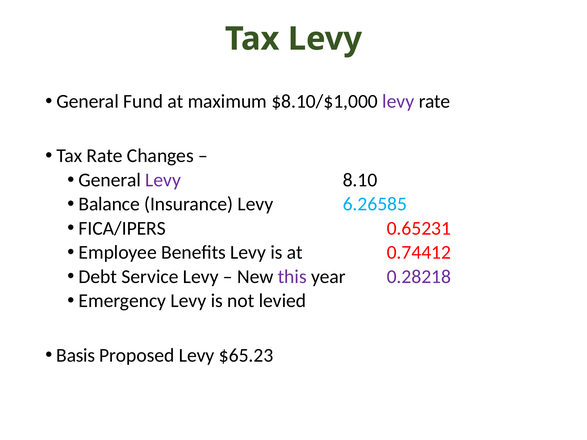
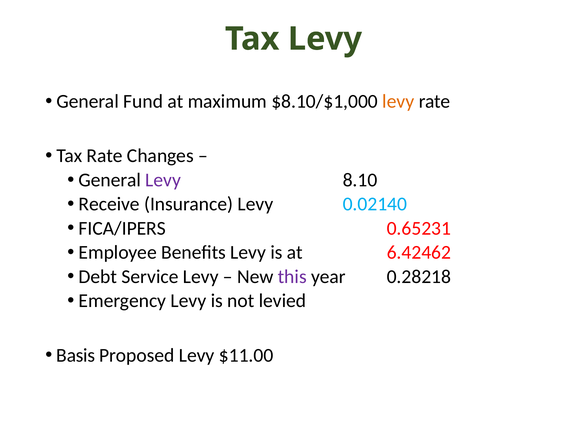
levy colour: purple -> orange (398, 101)
Balance: Balance -> Receive (109, 204)
6.26585: 6.26585 -> 0.02140 (375, 204)
0.74412: 0.74412 -> 6.42462 (419, 253)
0.28218 colour: purple -> black (419, 277)
$65.23: $65.23 -> $11.00 (246, 355)
